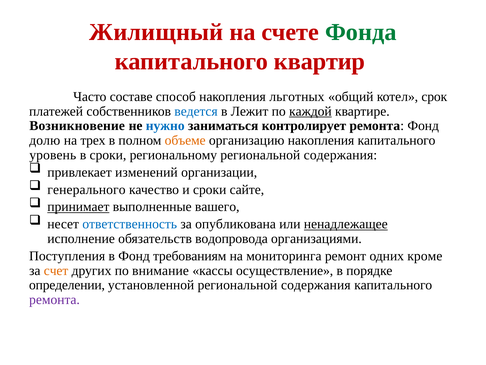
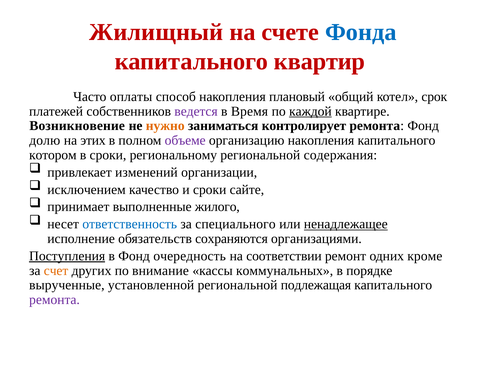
Фонда colour: green -> blue (361, 32)
составе: составе -> оплаты (131, 97)
льготных: льготных -> плановый (297, 97)
ведется colour: blue -> purple (196, 111)
Лежит: Лежит -> Время (249, 111)
нужно colour: blue -> orange (165, 126)
трех: трех -> этих (93, 140)
объеме colour: orange -> purple (185, 140)
уровень: уровень -> котором (53, 155)
генерального: генерального -> исключением (87, 189)
принимает underline: present -> none (78, 207)
вашего: вашего -> жилого (217, 207)
опубликована: опубликована -> специального (235, 224)
водопровода: водопровода -> сохраняются (232, 238)
Поступления underline: none -> present (67, 256)
требованиям: требованиям -> очередность (190, 256)
мониторинга: мониторинга -> соответствии (284, 256)
осуществление: осуществление -> коммунальных (285, 270)
определении: определении -> вырученные (67, 285)
установленной региональной содержания: содержания -> подлежащая (316, 285)
